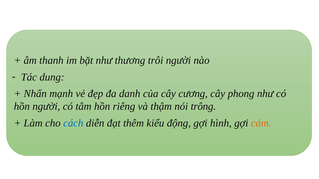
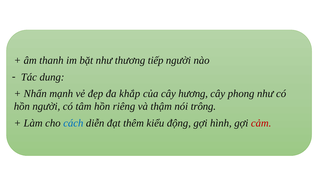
trôi: trôi -> tiếp (156, 60)
danh: danh -> khắp (130, 94)
cương: cương -> hương (193, 94)
cảm colour: orange -> red (261, 123)
